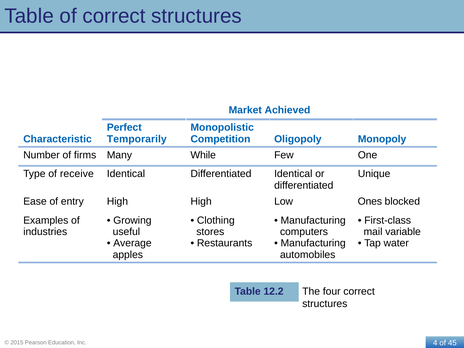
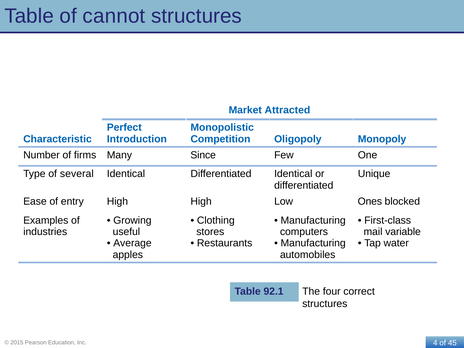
of correct: correct -> cannot (114, 16)
Achieved: Achieved -> Attracted (287, 110)
Temporarily: Temporarily -> Introduction (137, 139)
While: While -> Since (203, 155)
receive: receive -> several (77, 174)
12.2: 12.2 -> 92.1 (274, 291)
